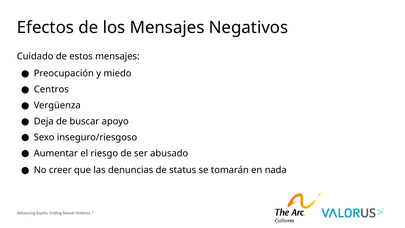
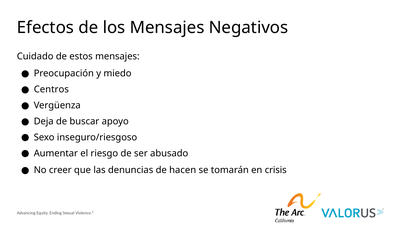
status: status -> hacen (183, 170)
nada: nada -> crisis (276, 170)
